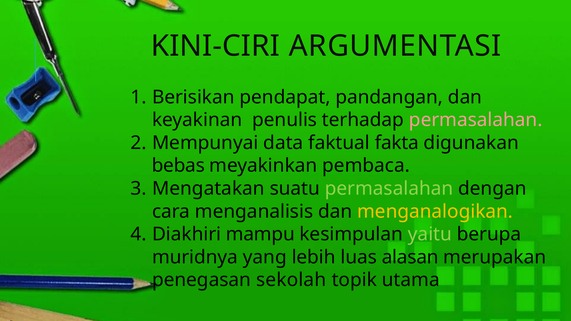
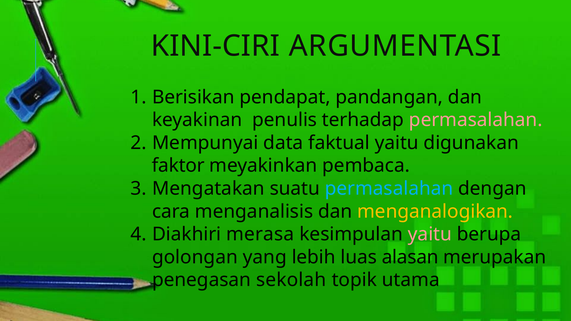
faktual fakta: fakta -> yaitu (397, 143)
bebas: bebas -> faktor (178, 166)
permasalahan colour: light green -> light blue (389, 189)
mampu: mampu -> merasa (260, 234)
yaitu colour: light green -> pink (430, 234)
muridnya: muridnya -> golongan (195, 257)
